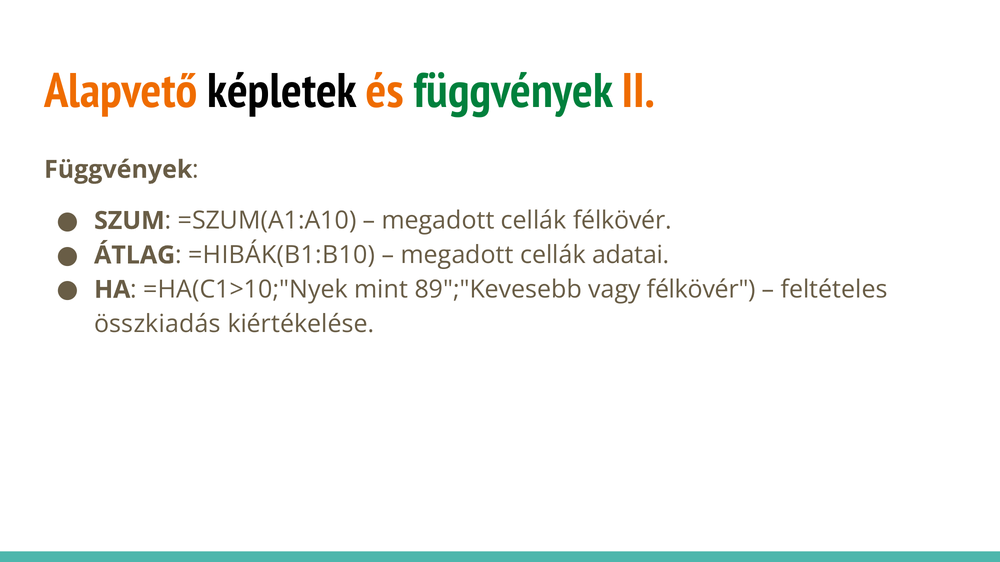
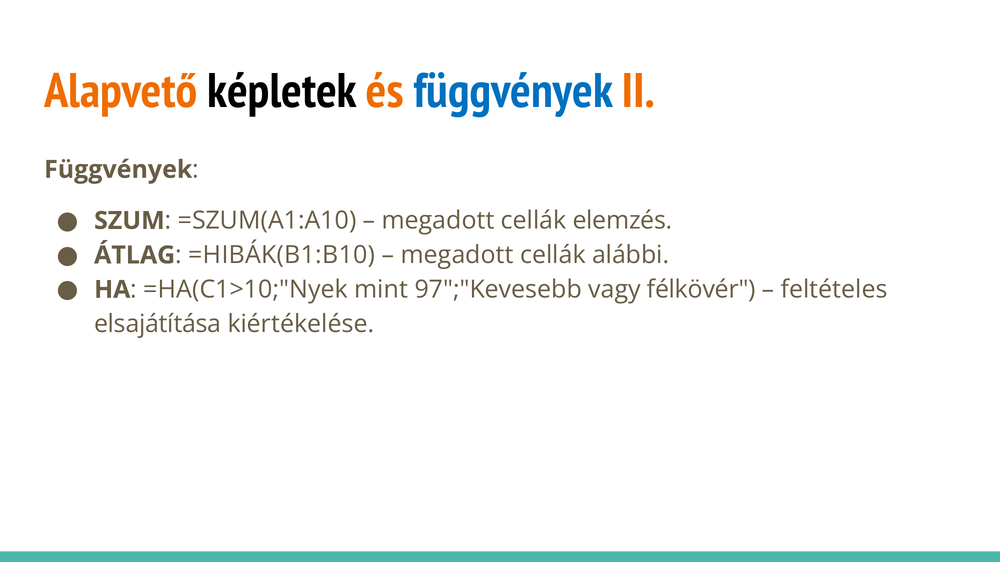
függvények colour: green -> blue (513, 91)
cellák félkövér: félkövér -> elemzés (623, 221)
adatai: adatai -> alábbi (631, 255)
89";"Kevesebb: 89";"Kevesebb -> 97";"Kevesebb (498, 290)
összkiadás: összkiadás -> elsajátítása (158, 324)
